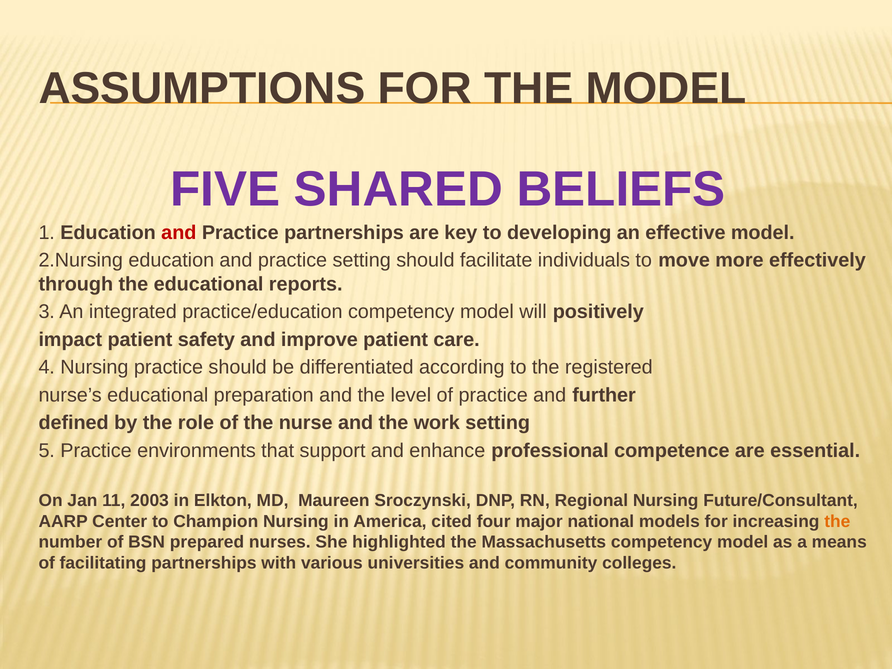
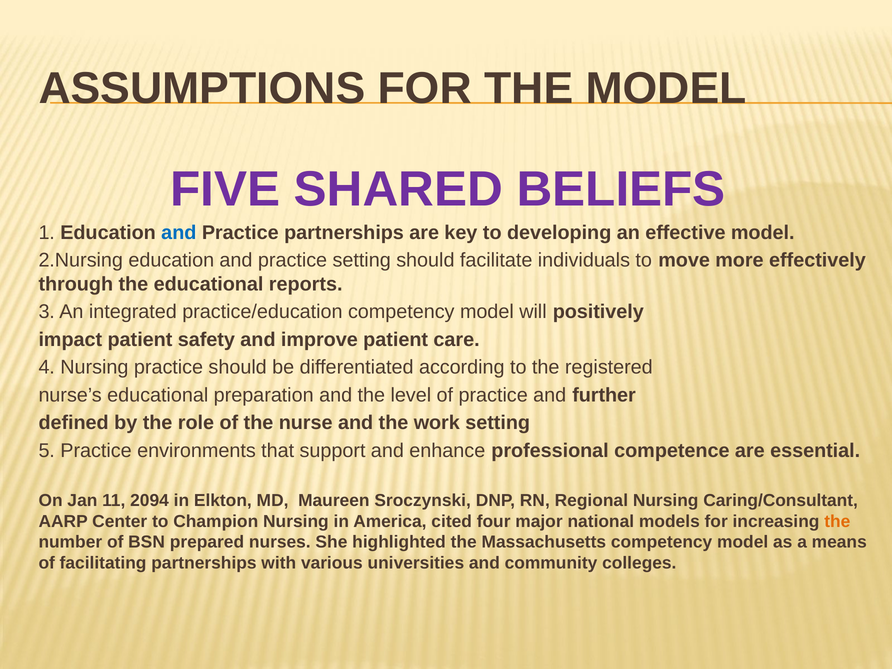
and colour: red -> blue (179, 233)
2003: 2003 -> 2094 (149, 501)
Future/Consultant: Future/Consultant -> Caring/Consultant (781, 501)
